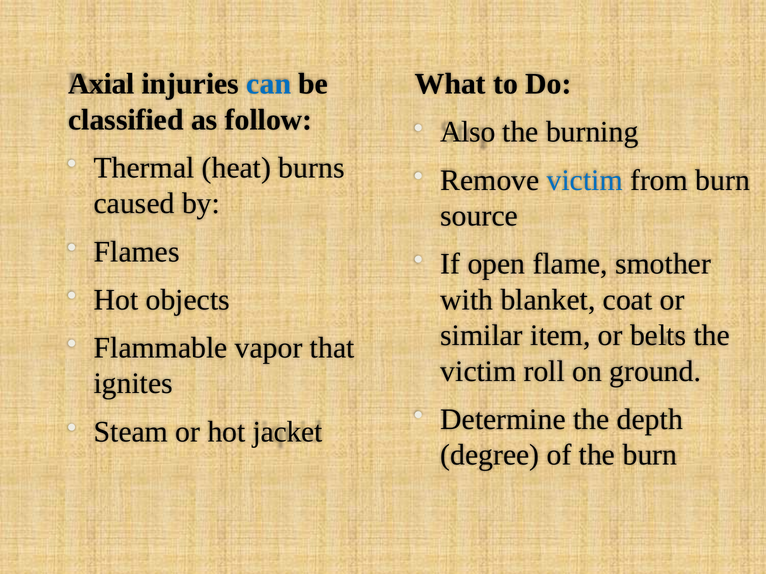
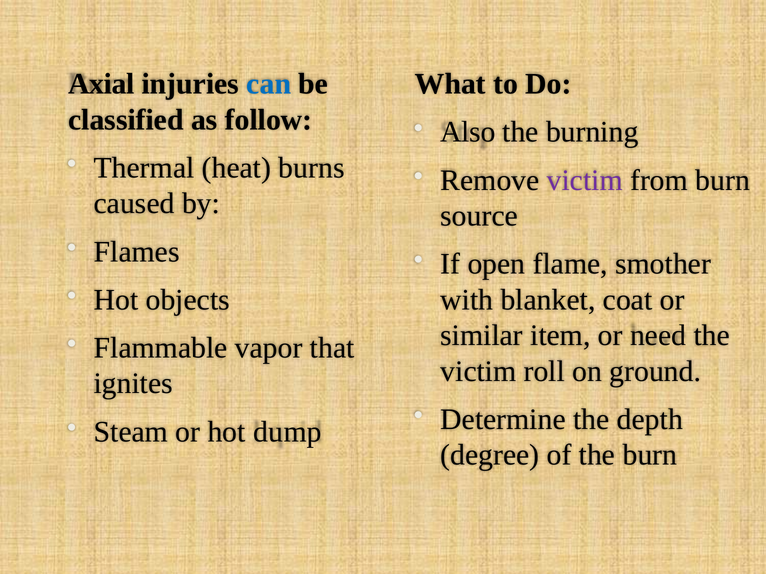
victim colour: blue -> purple (585, 180)
belts: belts -> need (658, 336)
jacket: jacket -> dump (288, 432)
